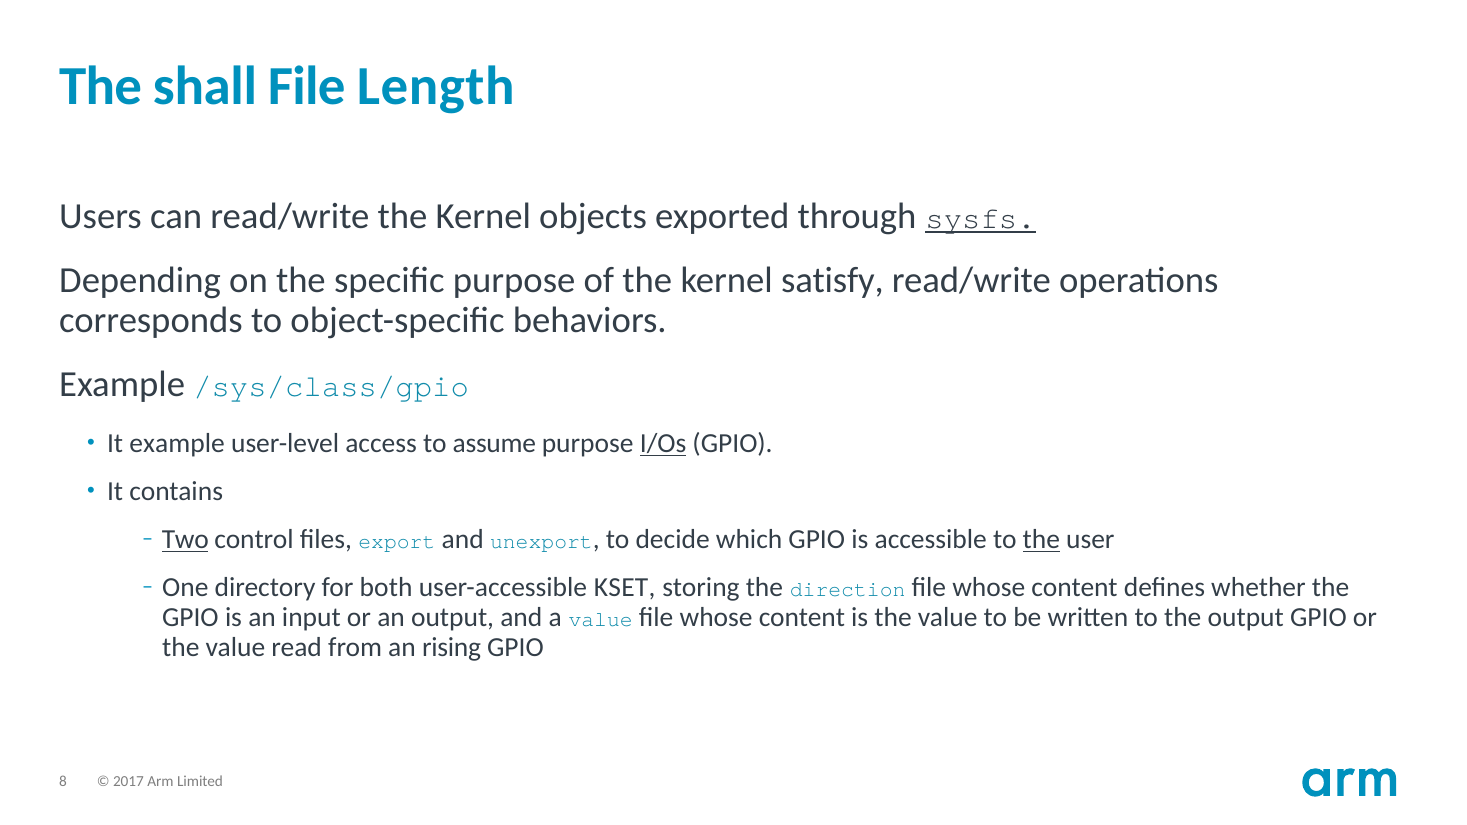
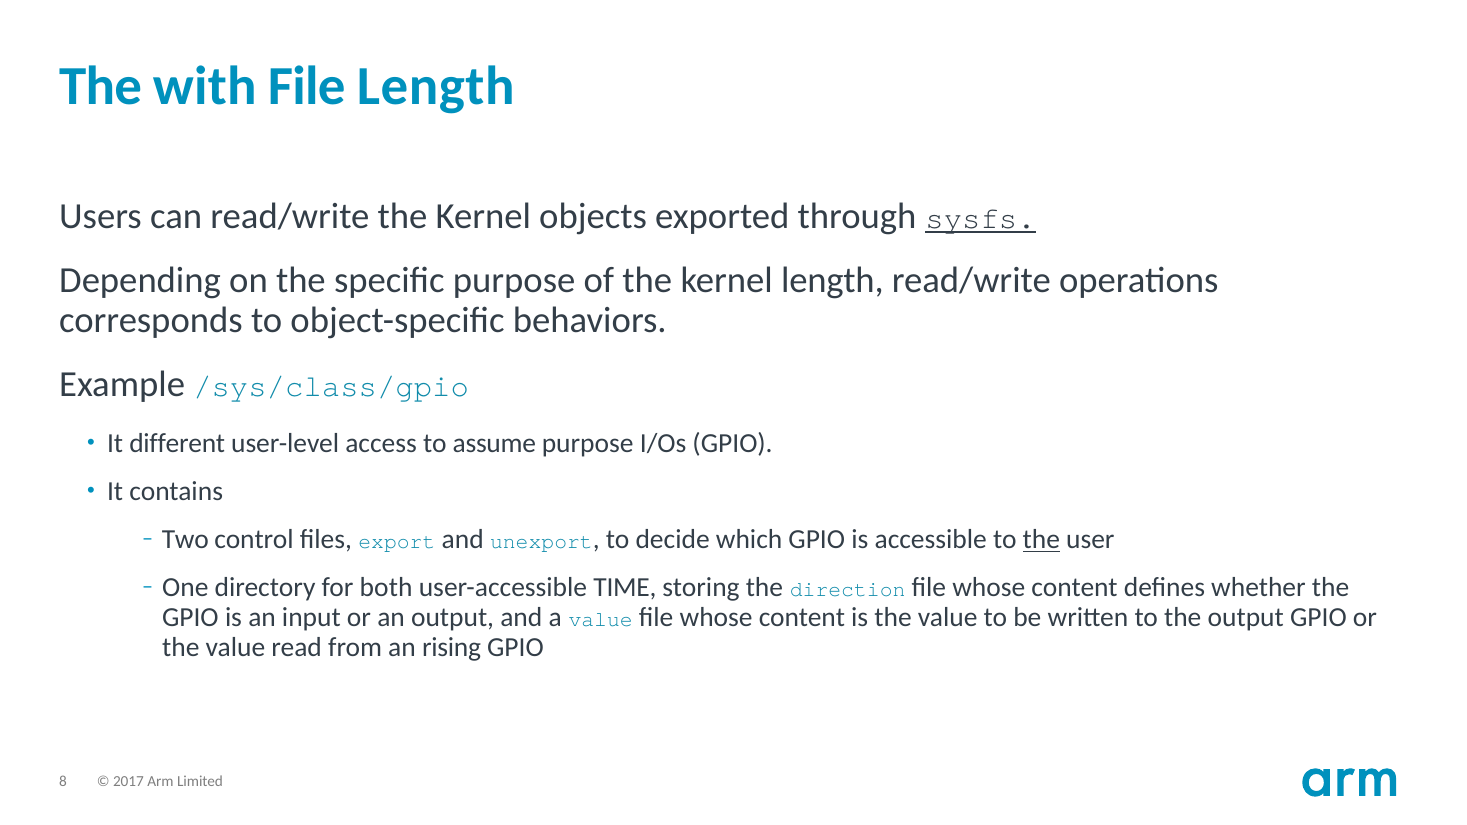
shall: shall -> with (205, 86)
kernel satisfy: satisfy -> length (832, 281)
It example: example -> different (177, 444)
I/Os underline: present -> none (663, 444)
Two underline: present -> none (185, 540)
KSET: KSET -> TIME (625, 588)
